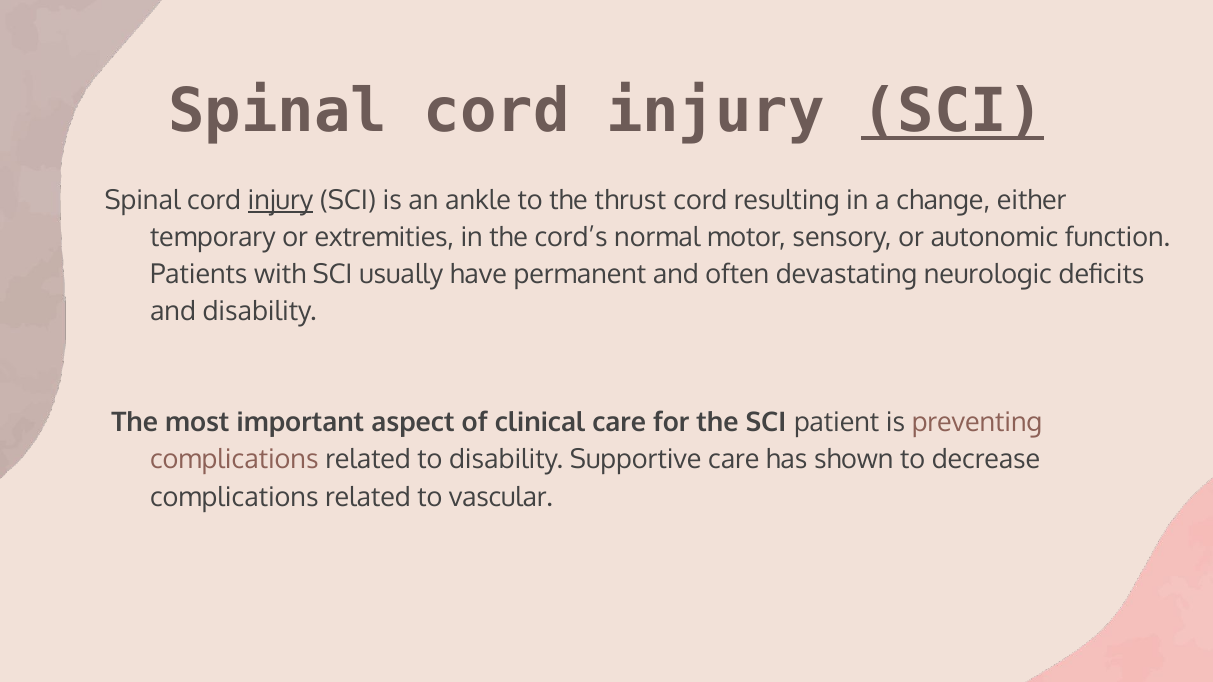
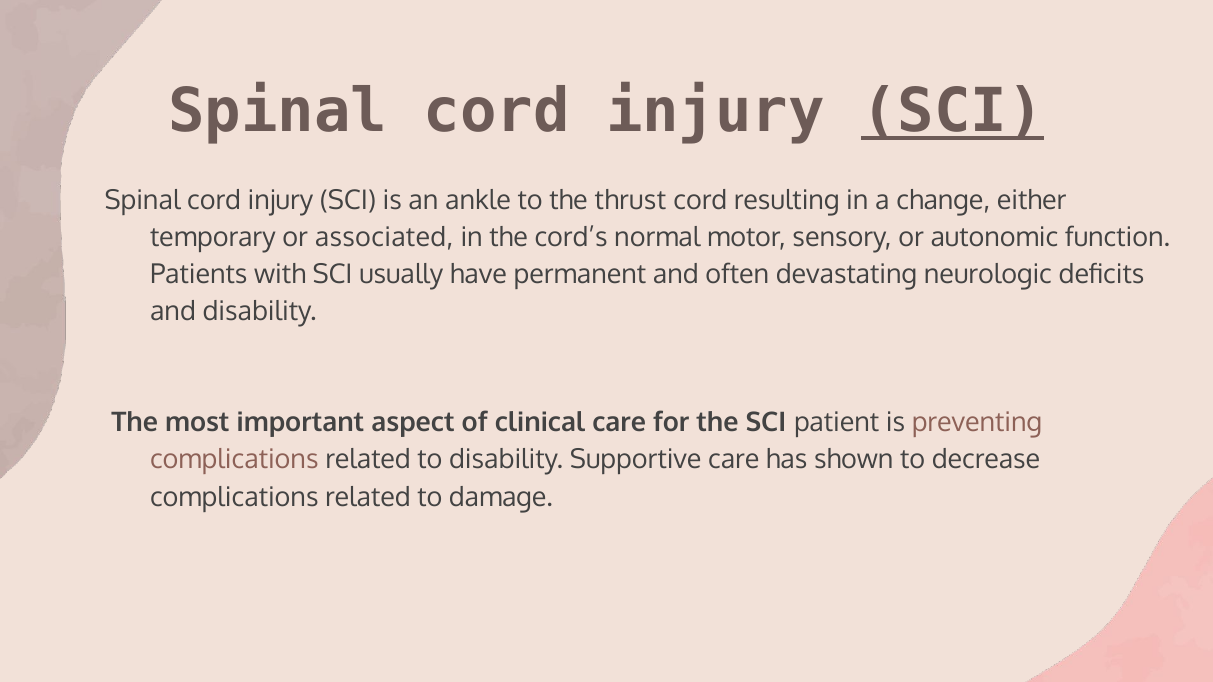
injury underline: present -> none (281, 200)
extremities: extremities -> associated (384, 237)
vascular: vascular -> damage (501, 497)
